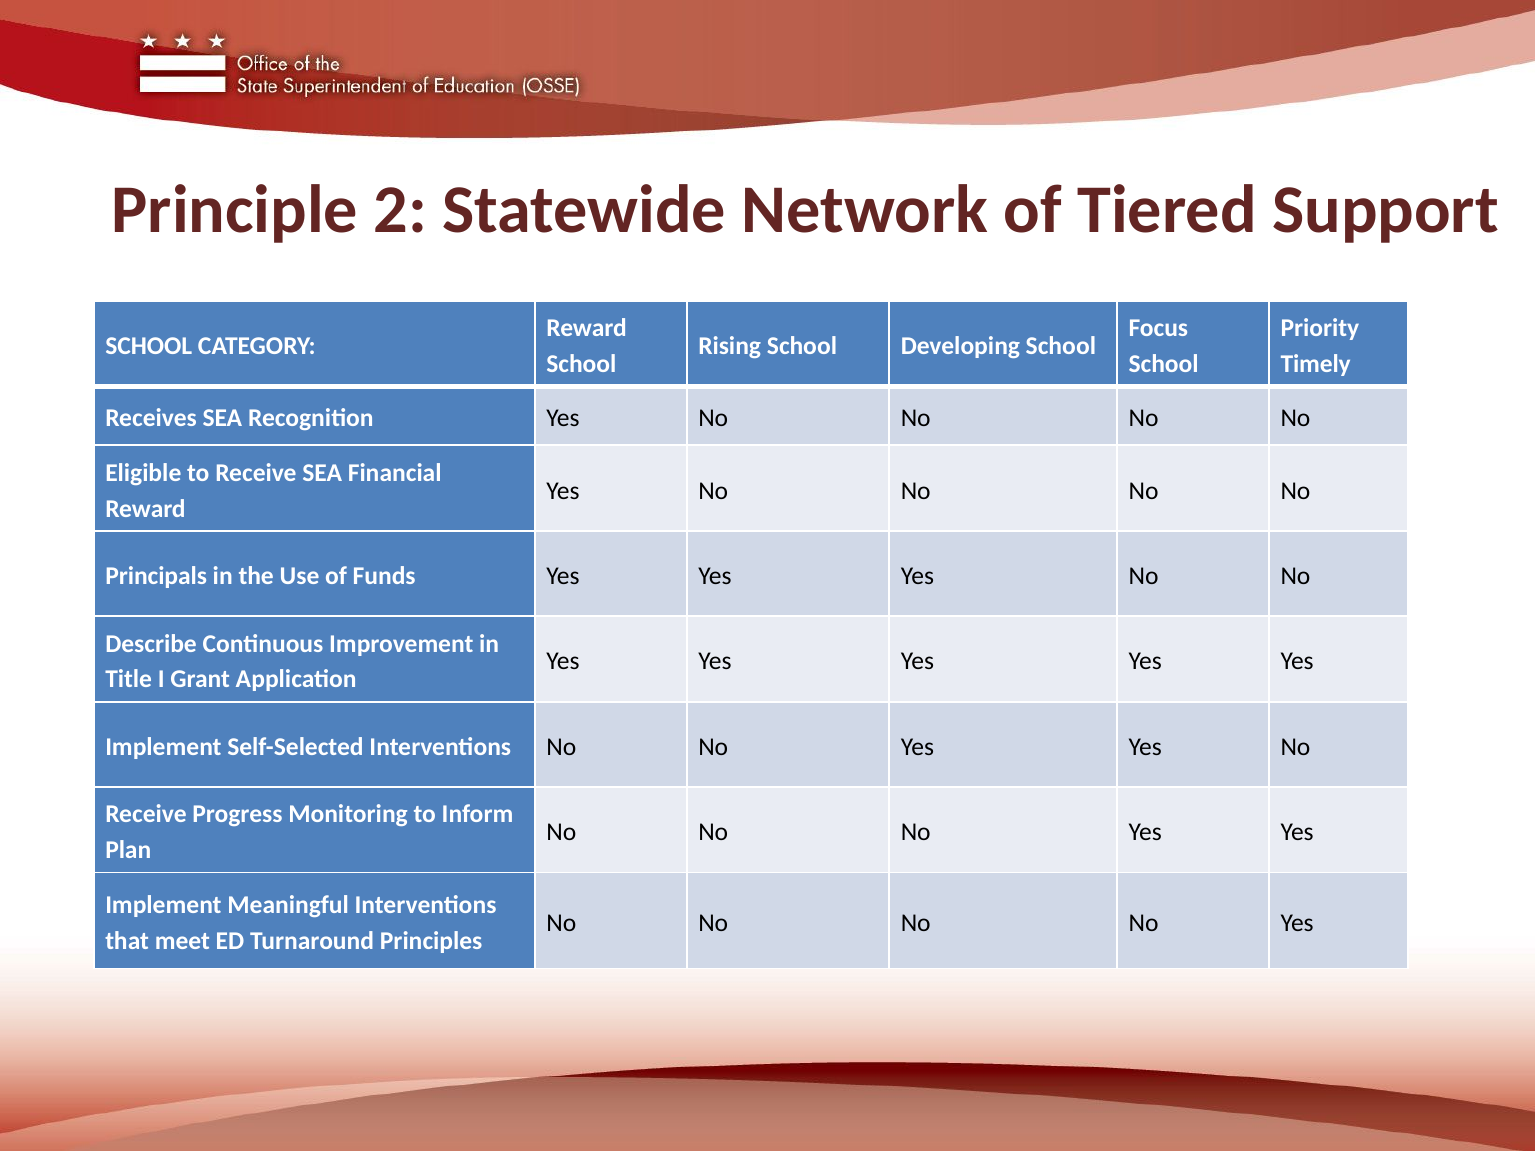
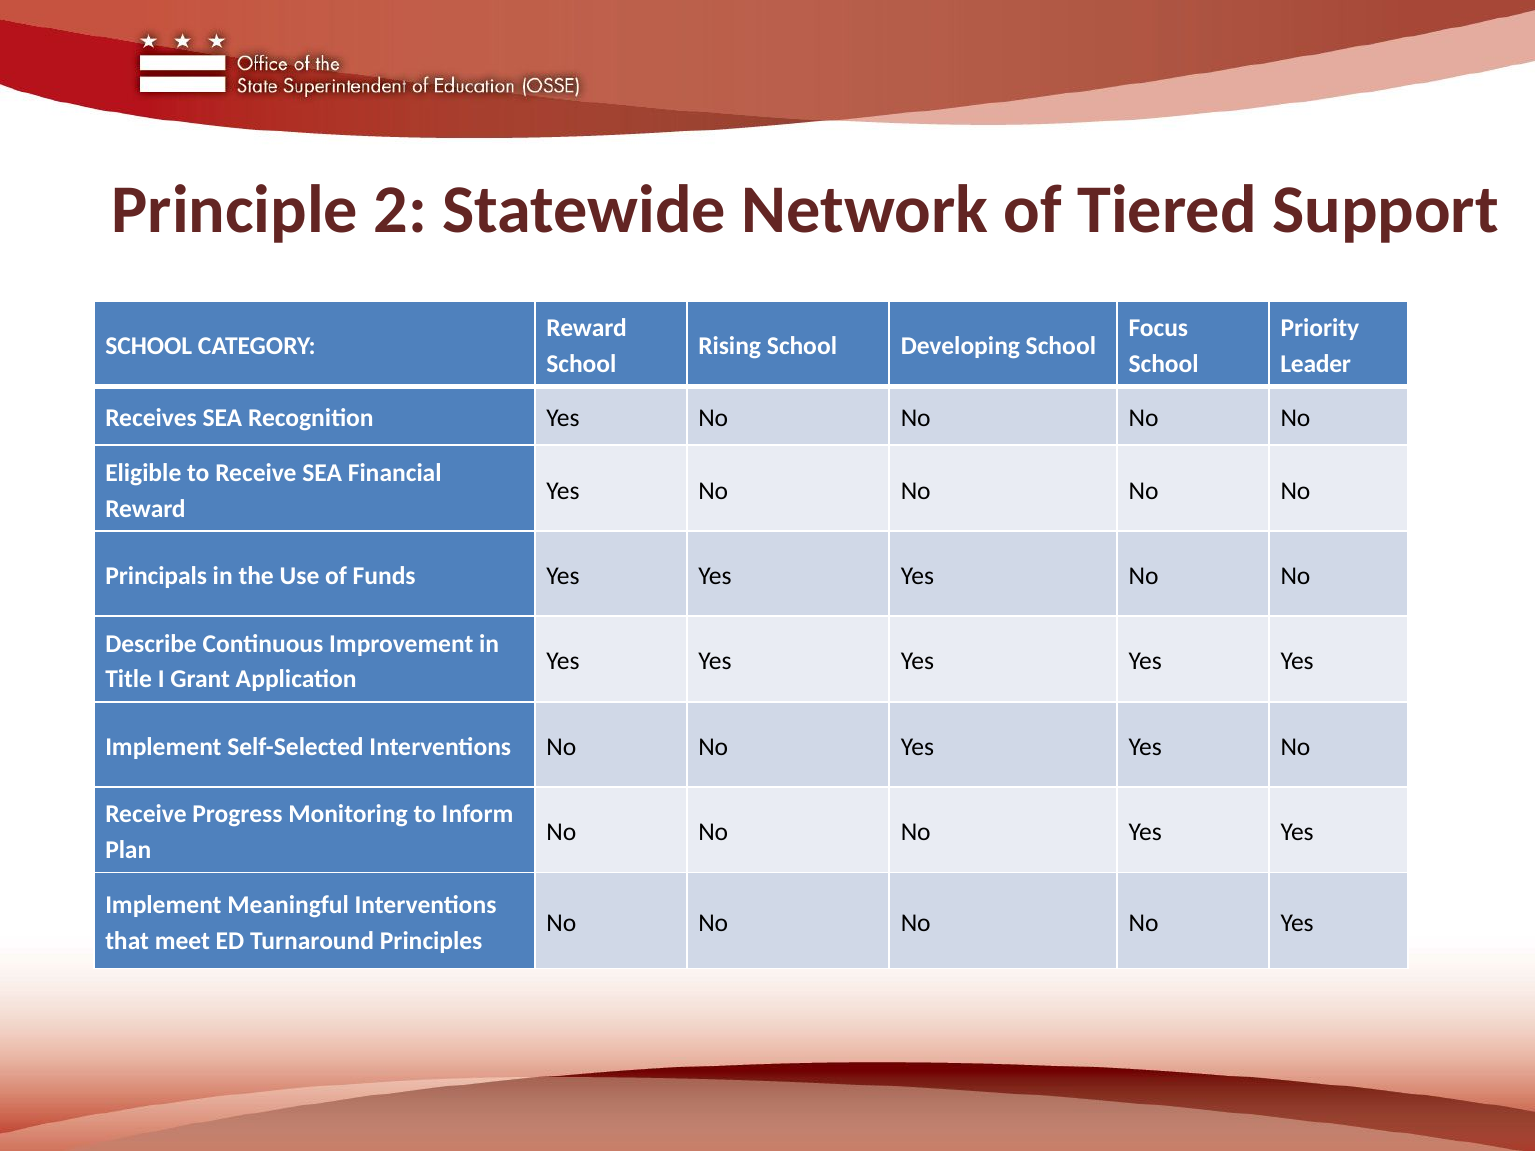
Timely: Timely -> Leader (1316, 364)
